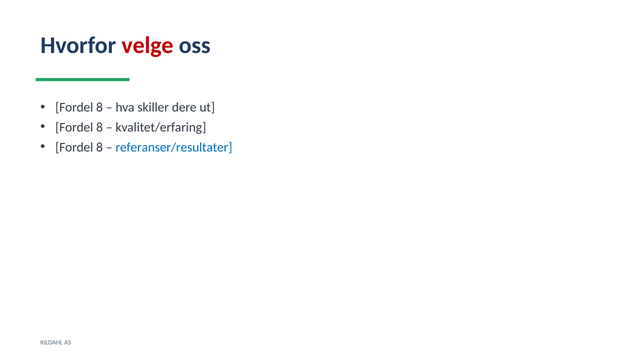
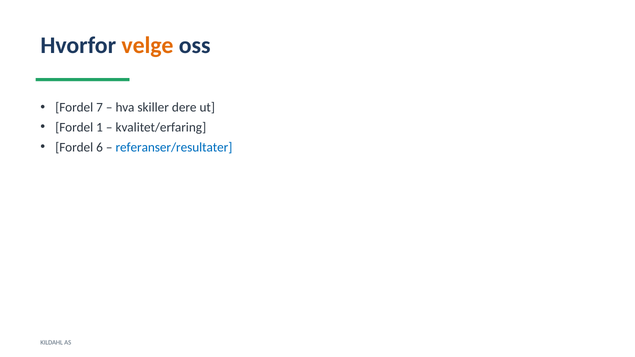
velge colour: red -> orange (147, 45)
8: 8 -> 7 (100, 108)
8: 8 -> 1 (100, 127)
8: 8 -> 6 (100, 147)
